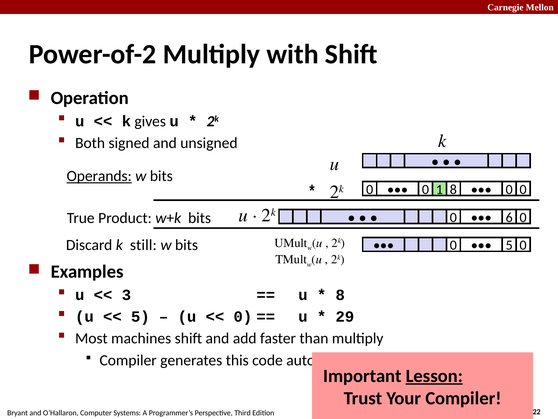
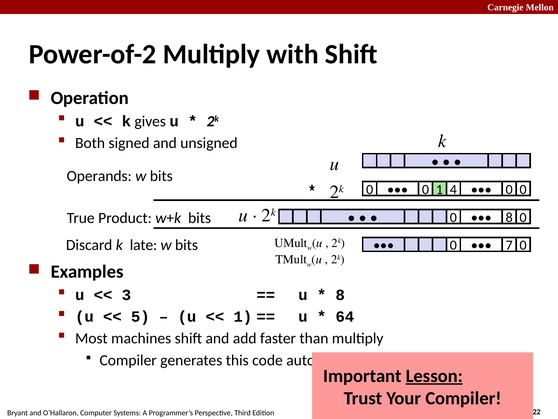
Operands underline: present -> none (99, 176)
1 8: 8 -> 4 (453, 189)
0 6: 6 -> 8 (509, 217)
still: still -> late (144, 245)
0 5: 5 -> 7 (509, 245)
0: 0 -> 1 (243, 316)
29: 29 -> 64 (345, 316)
